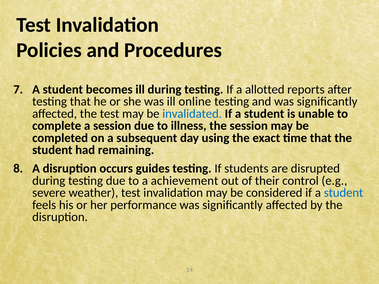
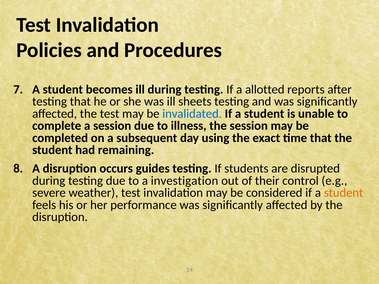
online: online -> sheets (195, 102)
achievement: achievement -> investigation (185, 181)
student colour: blue -> orange (344, 193)
